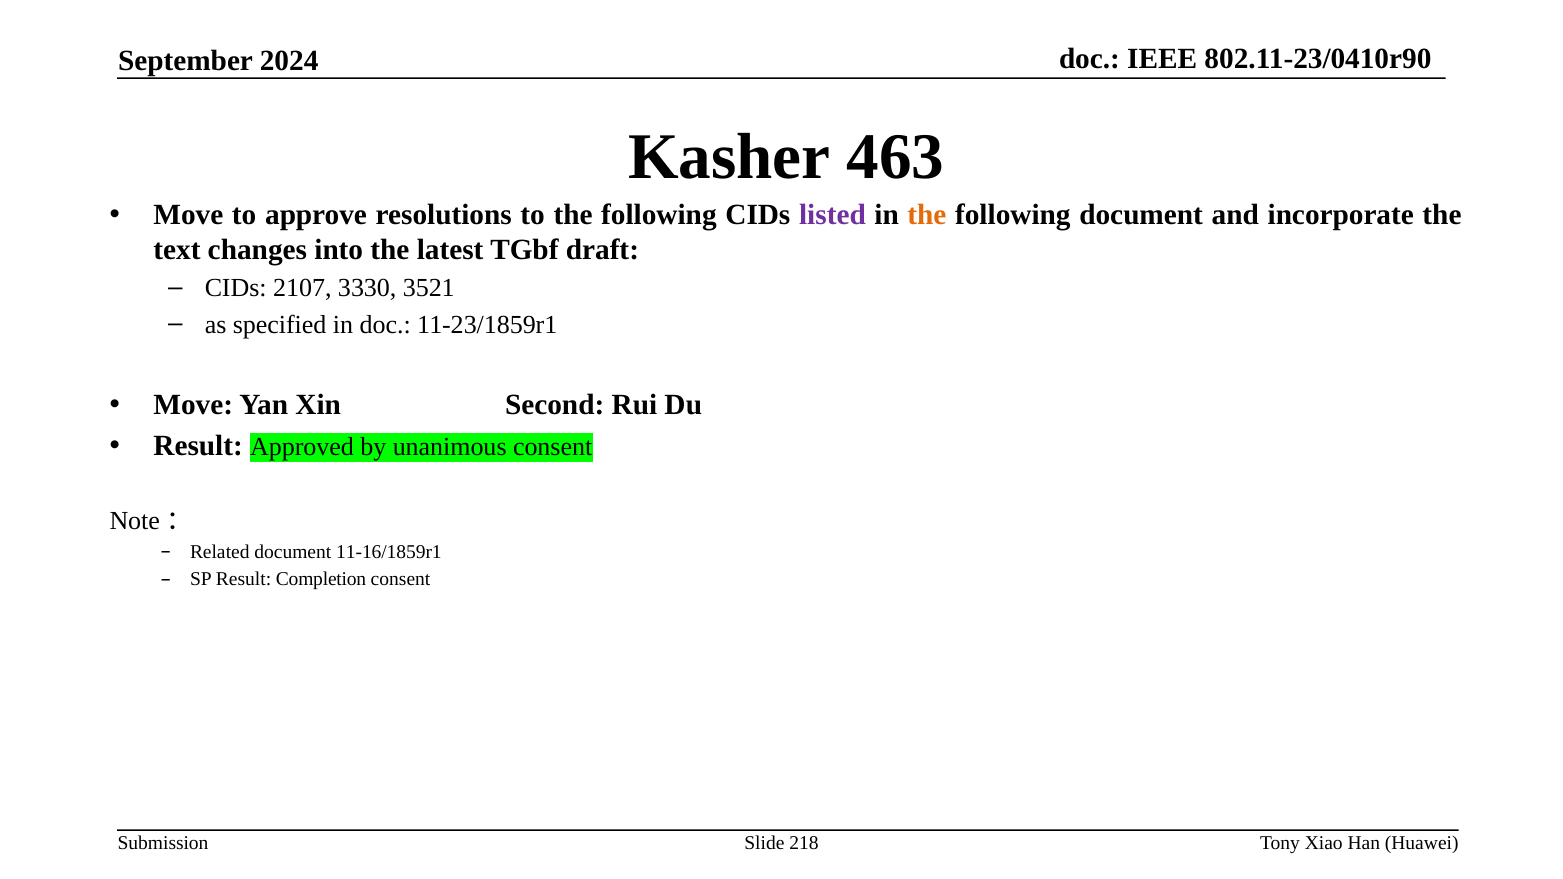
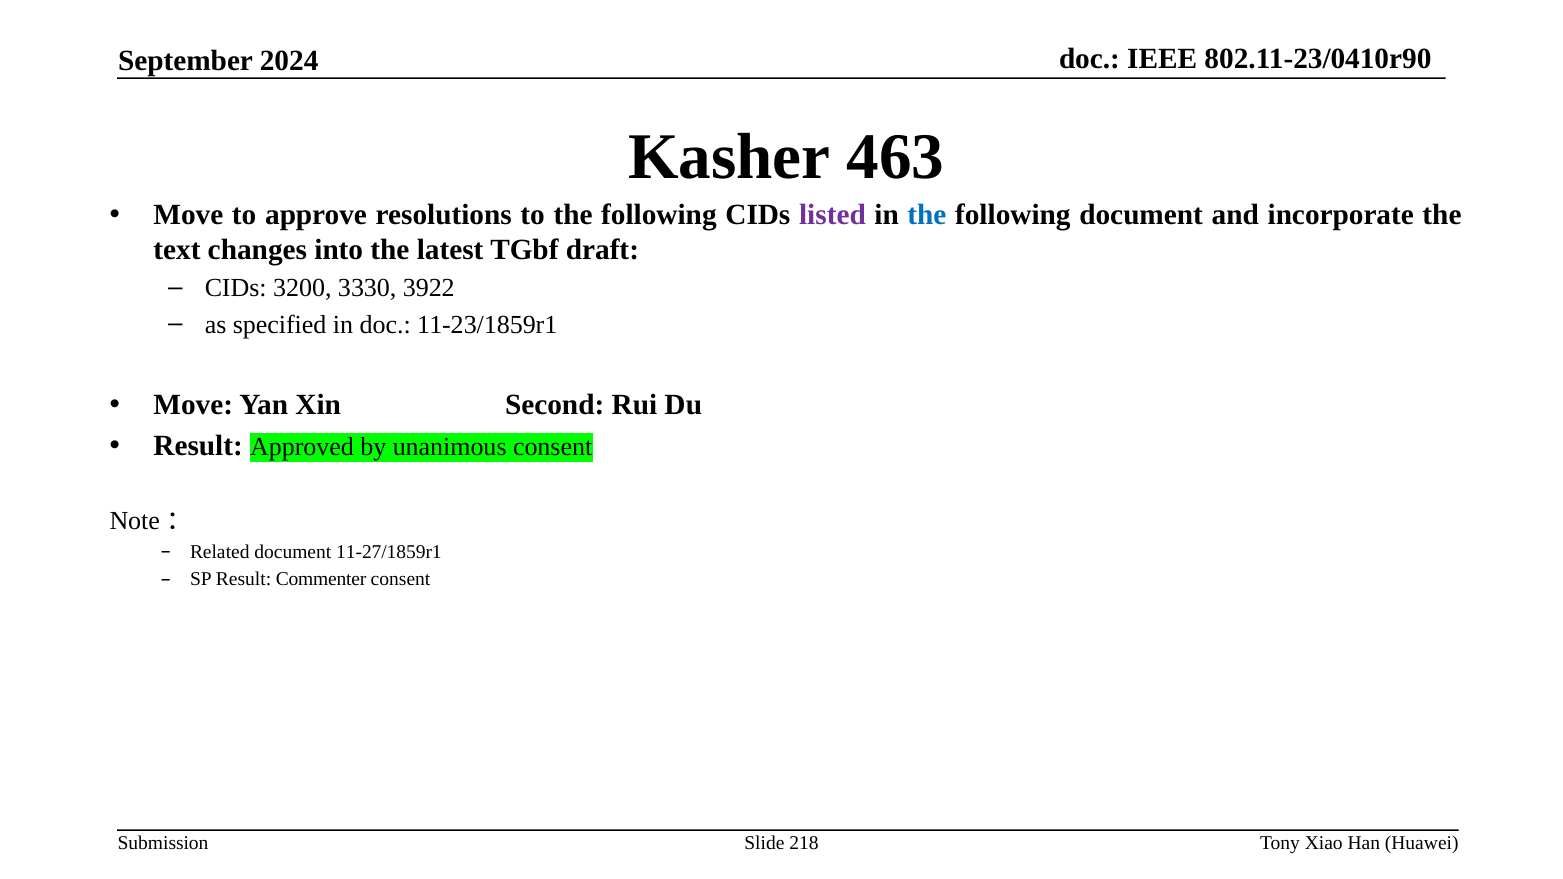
the colour: orange -> blue (927, 215)
2107: 2107 -> 3200 (302, 288)
3521: 3521 -> 3922 (429, 288)
11-16/1859r1: 11-16/1859r1 -> 11-27/1859r1 (389, 552)
Completion: Completion -> Commenter (321, 579)
